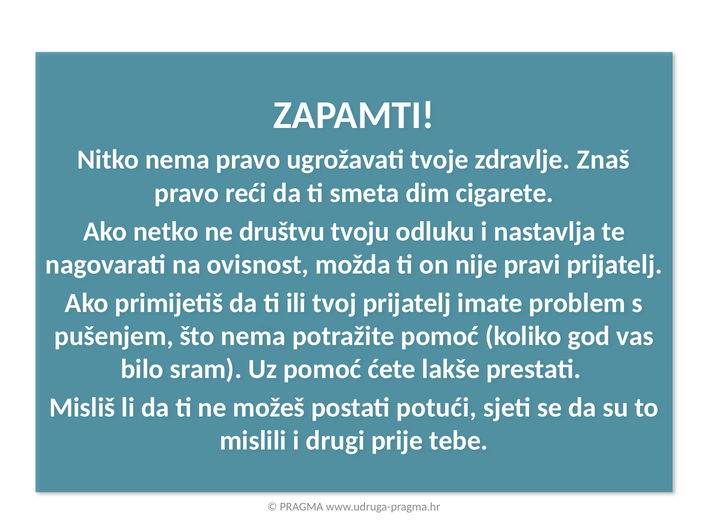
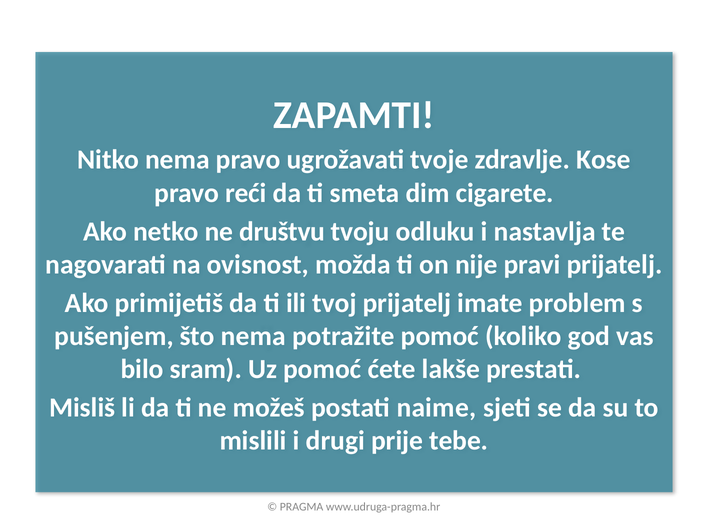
Znaš: Znaš -> Kose (603, 160)
potući: potući -> naime (436, 408)
